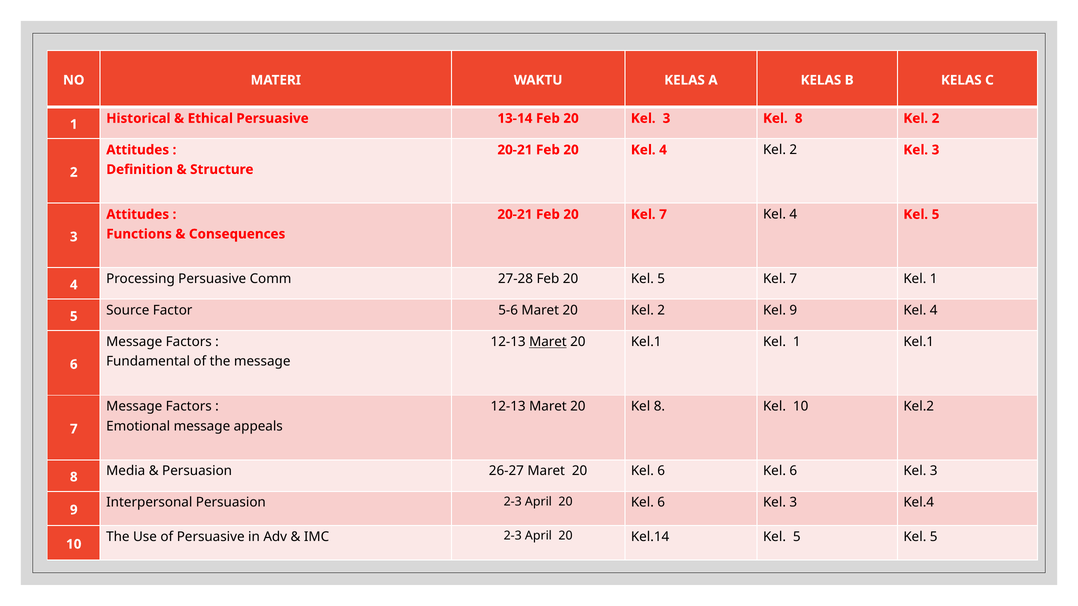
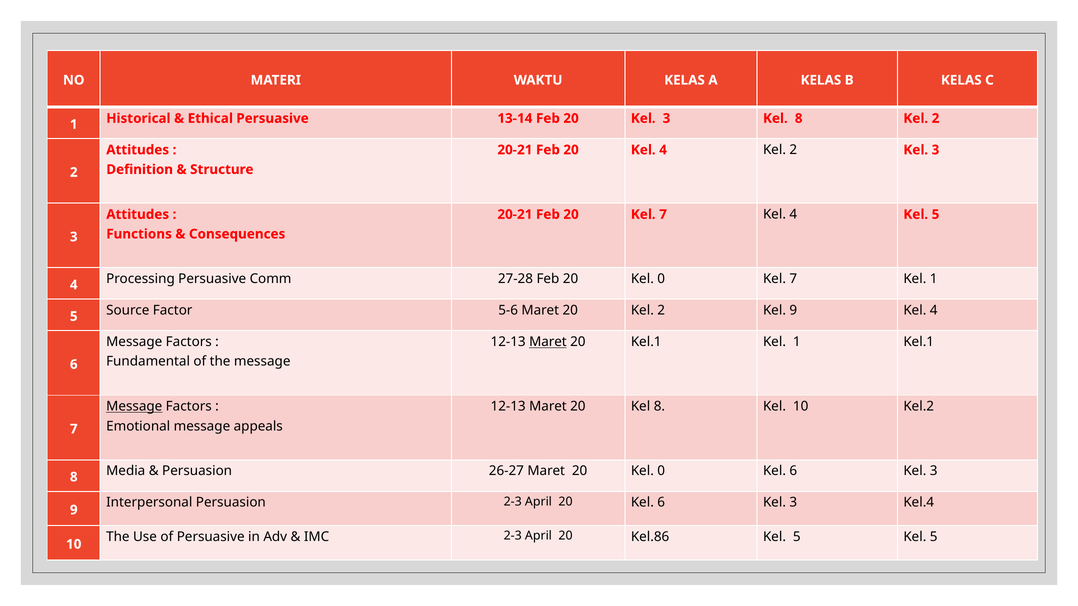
Feb 20 Kel 5: 5 -> 0 (661, 279)
Message underline: none -> present (134, 407)
Maret 20 Kel 6: 6 -> 0 (661, 471)
Kel.14: Kel.14 -> Kel.86 (650, 537)
